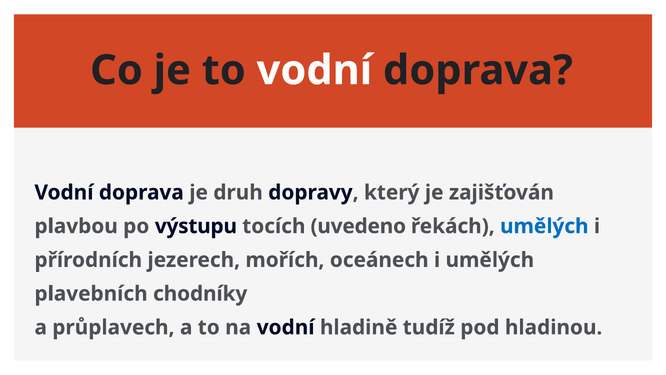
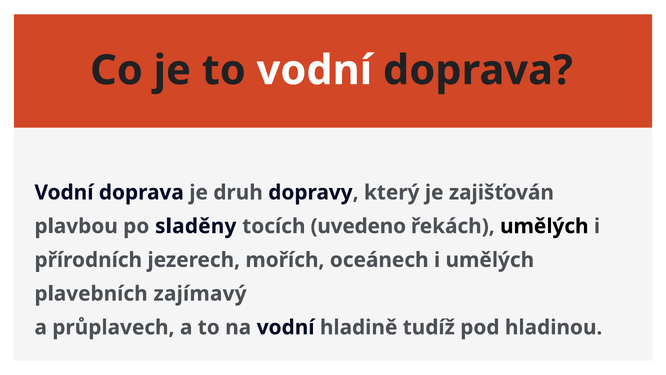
výstupu: výstupu -> sladěny (196, 226)
umělých colour: blue -> black (544, 226)
chodníky: chodníky -> zajímavý (200, 293)
